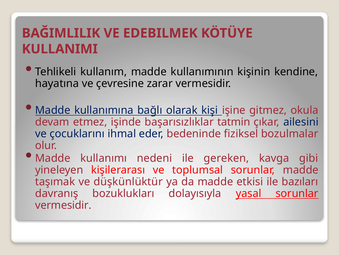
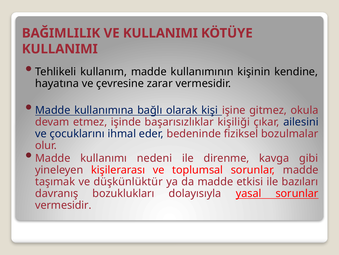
VE EDEBILMEK: EDEBILMEK -> KULLANIMI (160, 33)
tatmin: tatmin -> kişiliği (234, 122)
gereken: gereken -> direnme (226, 158)
